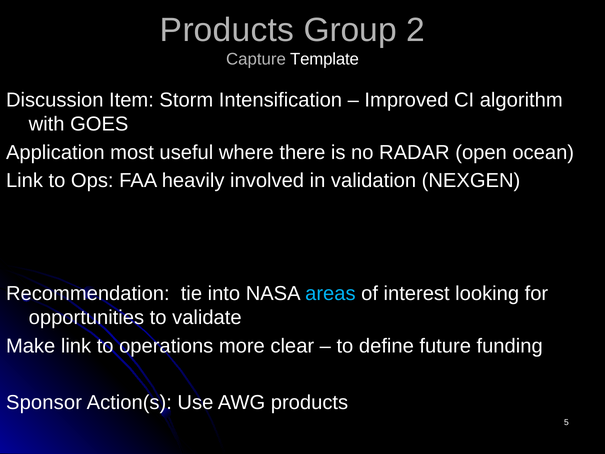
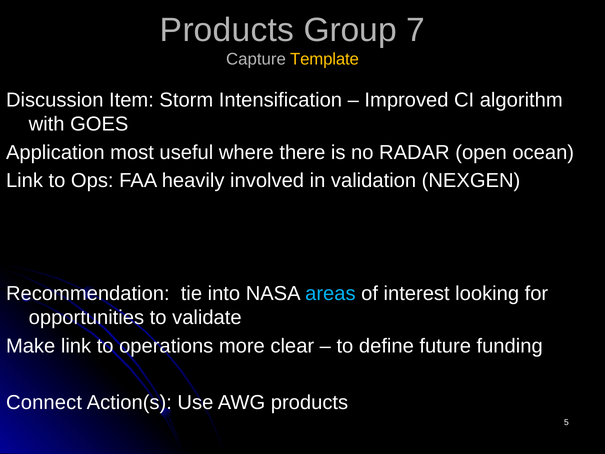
2: 2 -> 7 (415, 30)
Template colour: white -> yellow (325, 59)
Sponsor: Sponsor -> Connect (44, 402)
